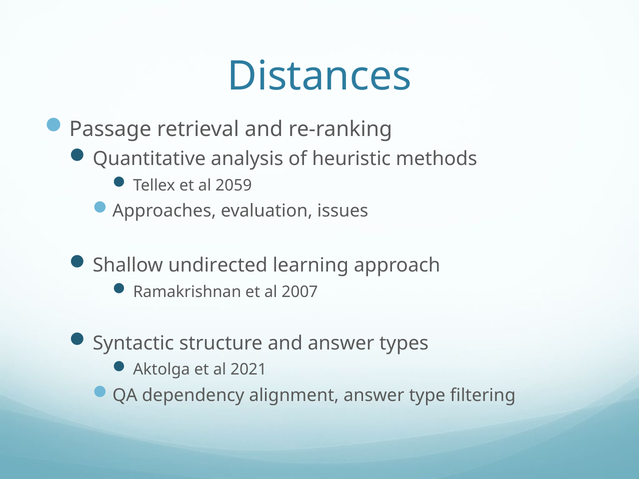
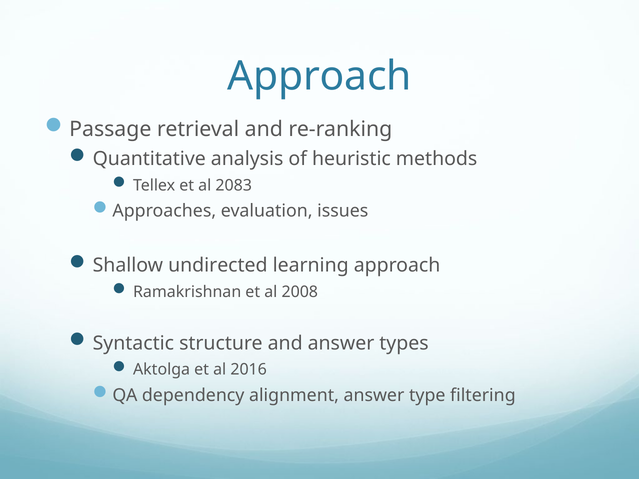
Distances: Distances -> Approach (320, 76)
2059: 2059 -> 2083 (234, 185)
2007: 2007 -> 2008 (300, 292)
2021: 2021 -> 2016 (249, 370)
